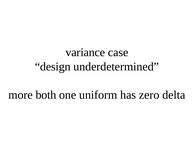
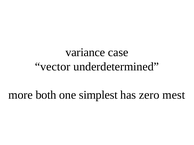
design: design -> vector (53, 67)
uniform: uniform -> simplest (98, 95)
delta: delta -> mest (174, 95)
